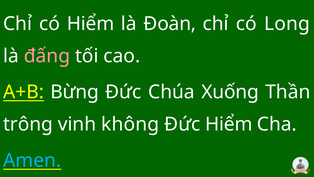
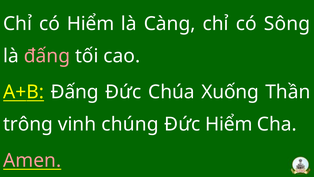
Đoàn: Đoàn -> Càng (170, 24)
Long: Long -> Sông (287, 24)
A+B Bừng: Bừng -> Đấng (75, 92)
không: không -> chúng (130, 124)
Amen colour: light blue -> pink (32, 160)
